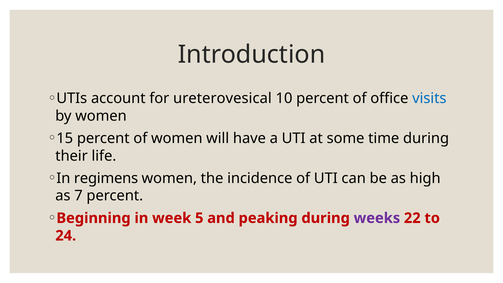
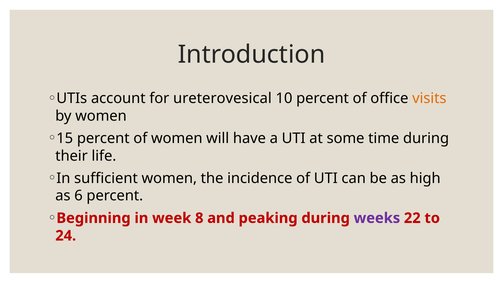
visits colour: blue -> orange (429, 98)
regimens: regimens -> sufficient (106, 178)
7: 7 -> 6 (78, 196)
5: 5 -> 8 (199, 218)
